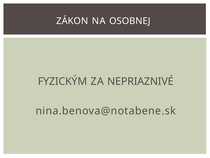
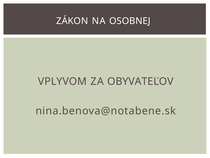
FYZICKÝM: FYZICKÝM -> VPLYVOM (62, 81)
NEPRIAZNIVÉ: NEPRIAZNIVÉ -> OBYVATEĽOV (140, 81)
